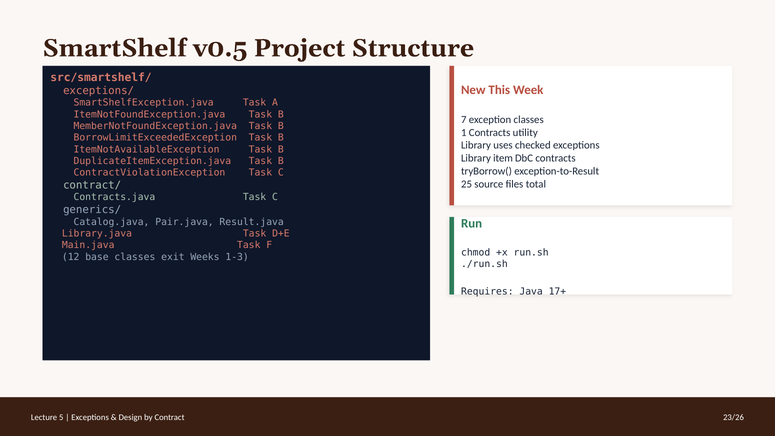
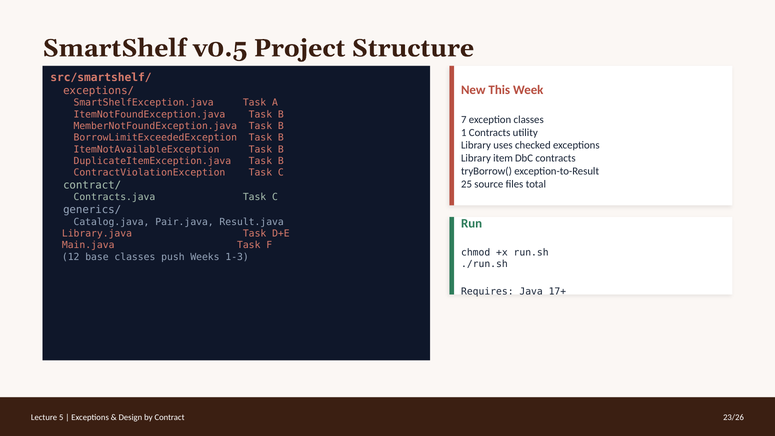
exit: exit -> push (173, 257)
